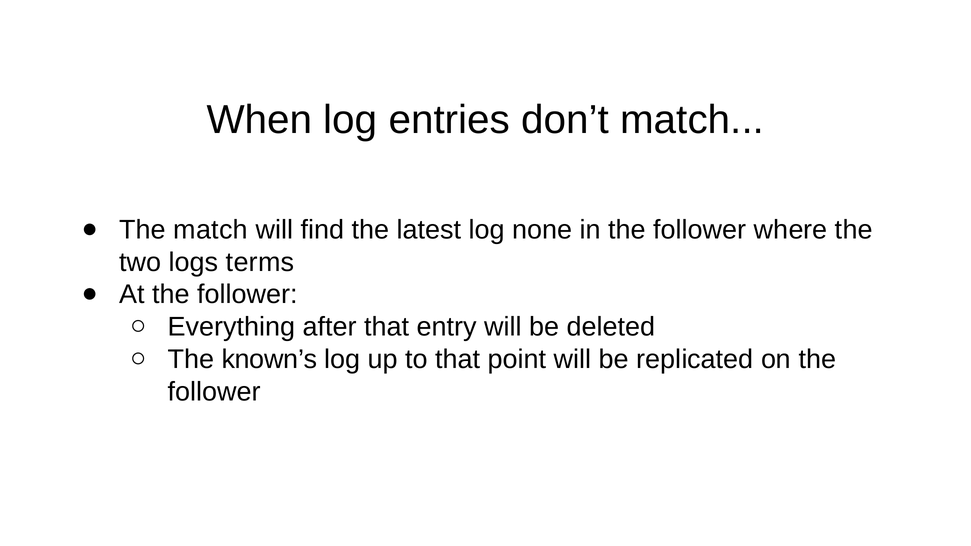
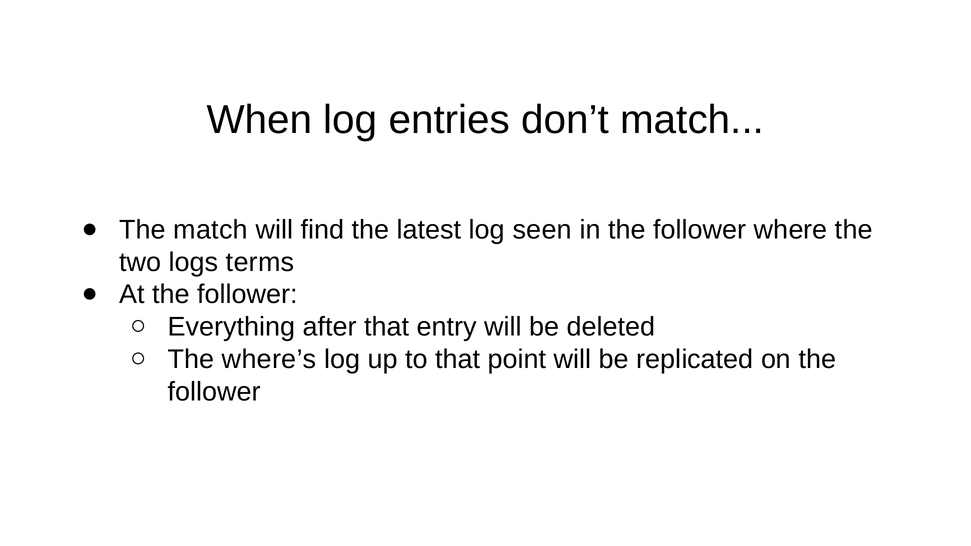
none: none -> seen (542, 230)
known’s: known’s -> where’s (269, 359)
